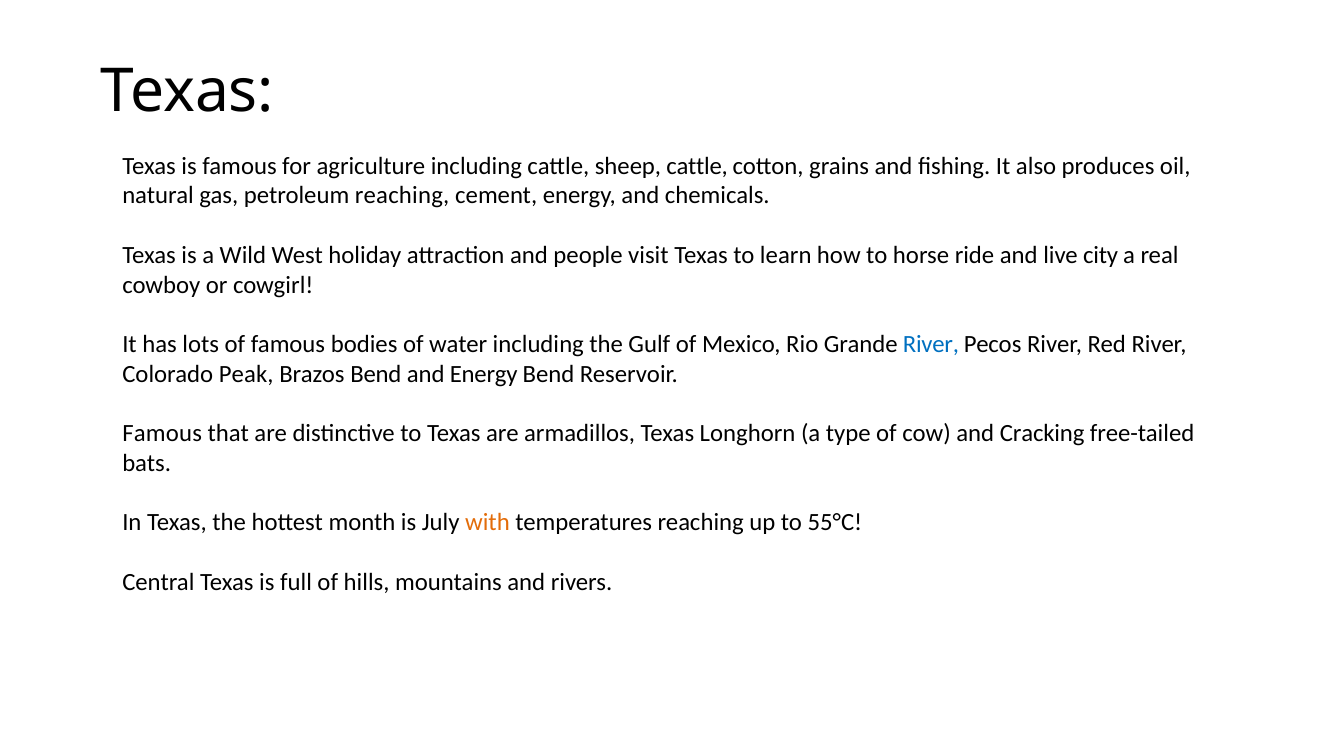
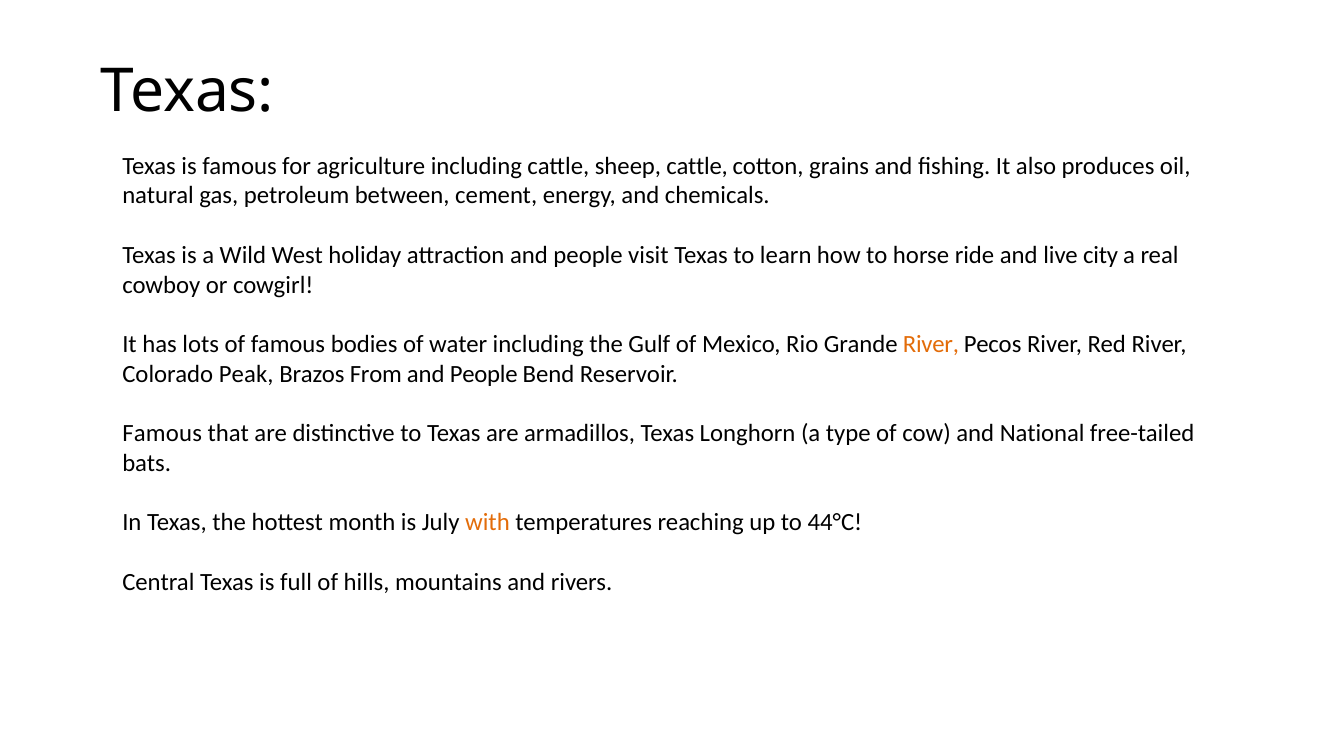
petroleum reaching: reaching -> between (402, 196)
River colour: blue -> orange (931, 344)
Brazos Bend: Bend -> From (376, 374)
Energy: Energy -> People (484, 374)
Cracking: Cracking -> National (1042, 433)
55°C: 55°C -> 44°C (835, 522)
